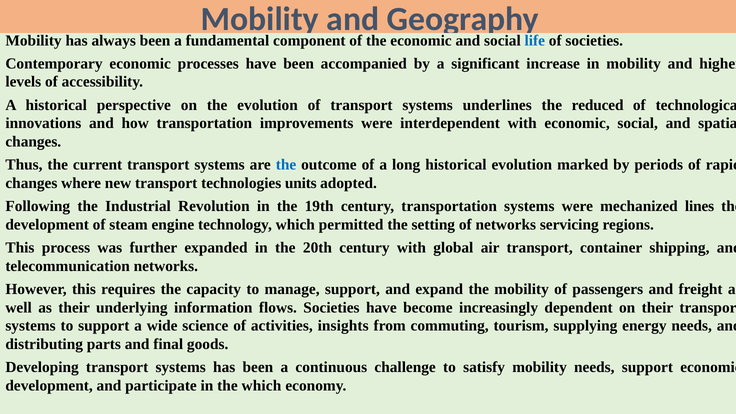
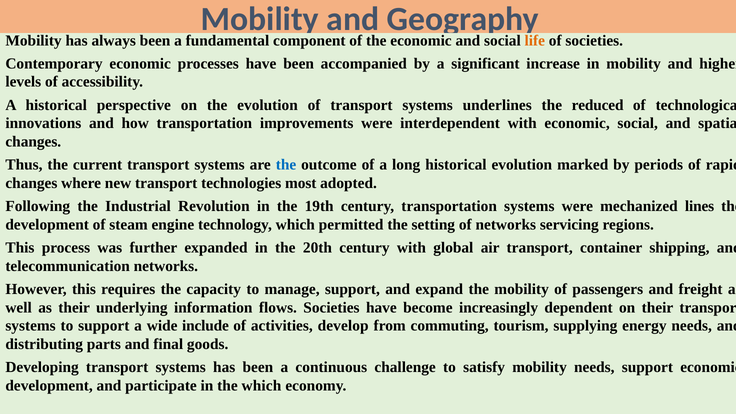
life colour: blue -> orange (535, 41)
units: units -> most (301, 183)
science: science -> include (205, 326)
insights: insights -> develop (343, 326)
